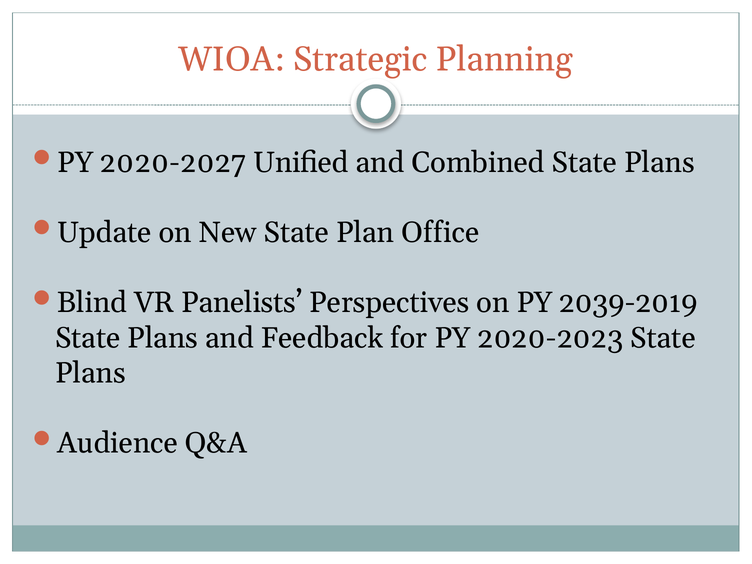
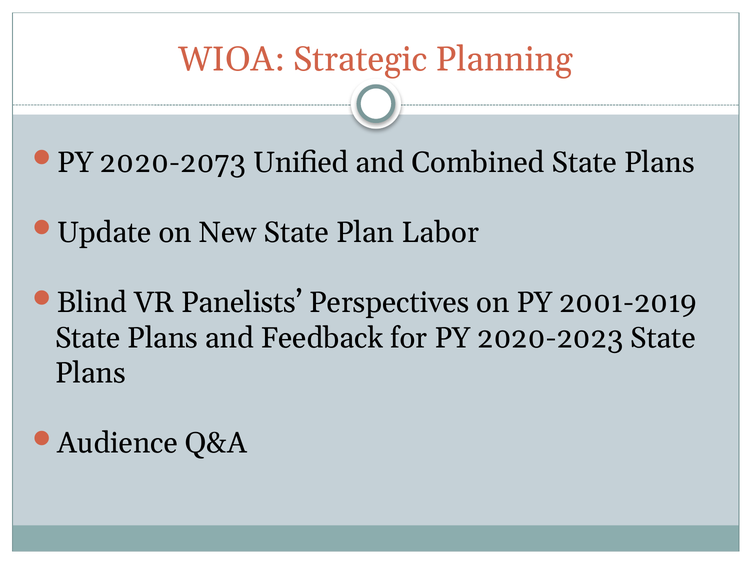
2020-2027: 2020-2027 -> 2020-2073 (173, 162)
Office: Office -> Labor (440, 233)
2039-2019: 2039-2019 -> 2001-2019 (628, 303)
